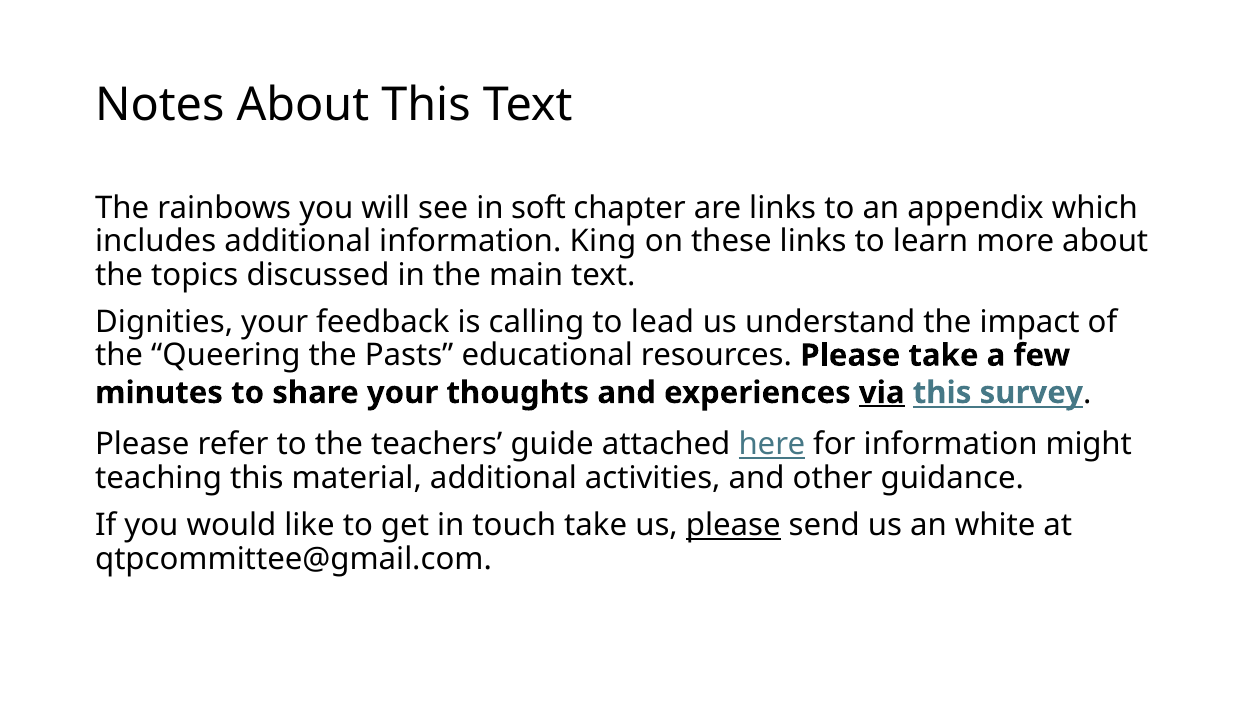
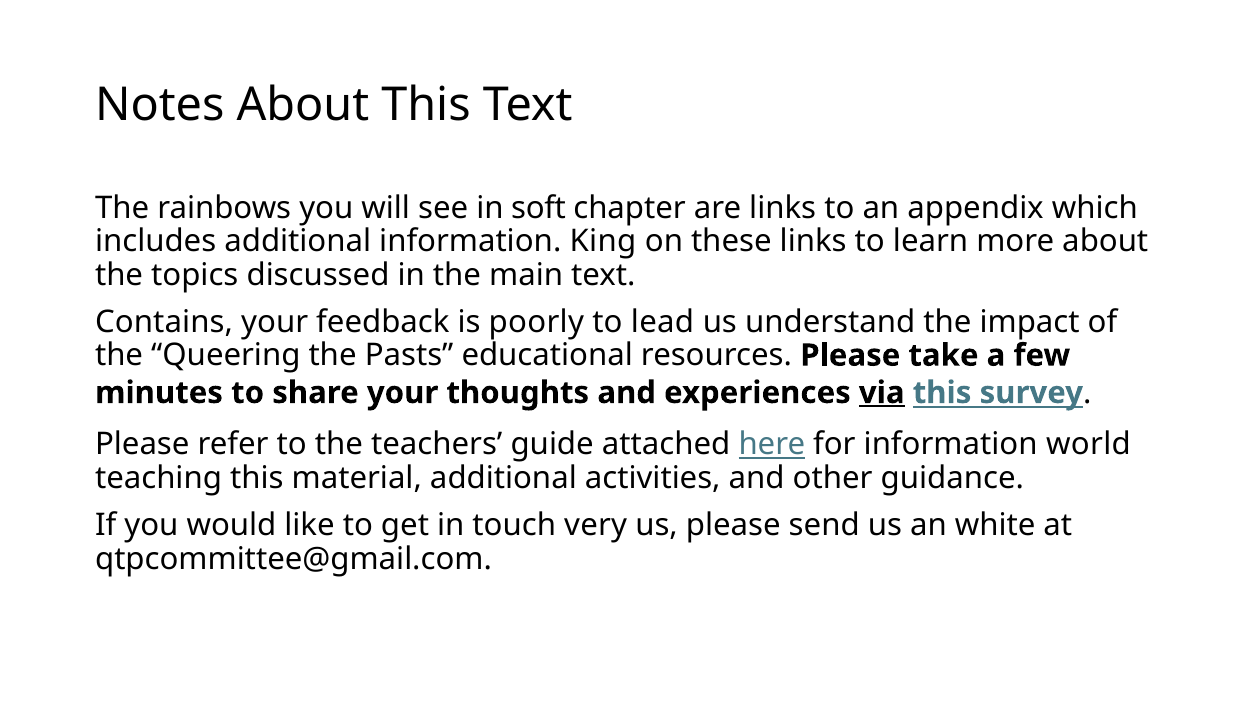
Dignities: Dignities -> Contains (164, 322)
calling: calling -> poorly (536, 322)
might: might -> world (1088, 444)
touch take: take -> very (596, 526)
please underline: present -> none (733, 526)
